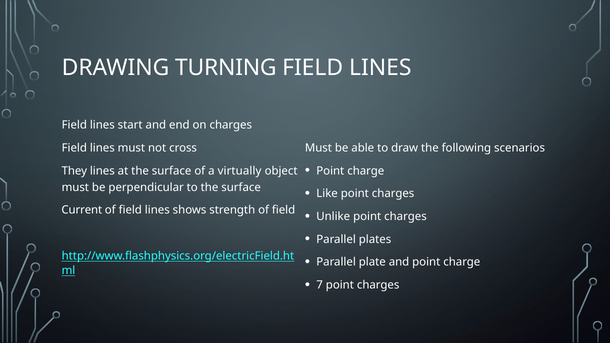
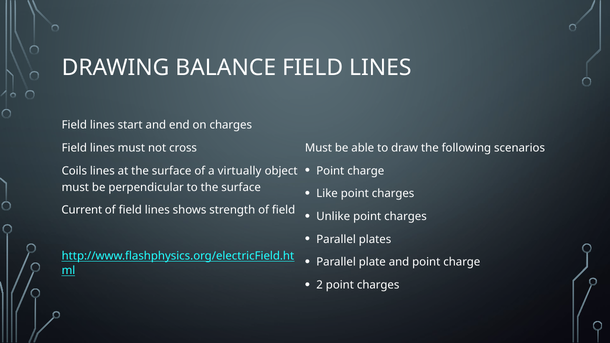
TURNING: TURNING -> BALANCE (226, 68)
They: They -> Coils (74, 171)
7: 7 -> 2 (320, 285)
